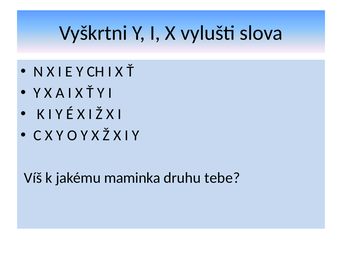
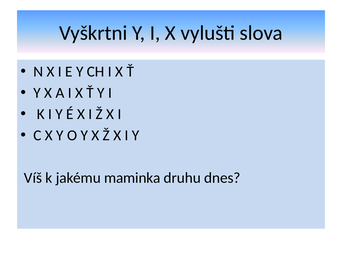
tebe: tebe -> dnes (222, 178)
